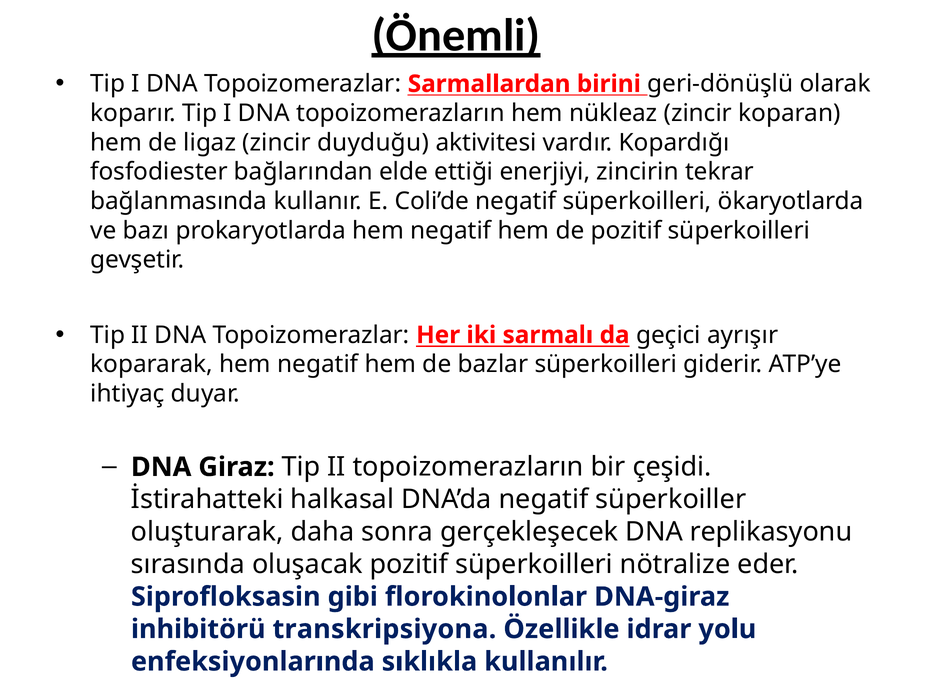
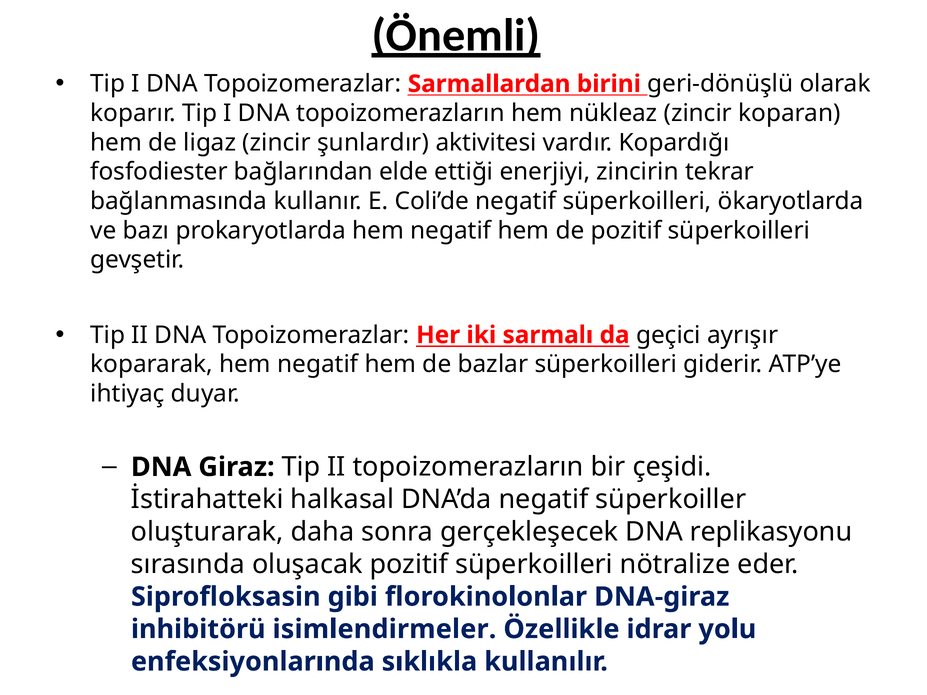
duyduğu: duyduğu -> şunlardır (373, 143)
transkripsiyona: transkripsiyona -> isimlendirmeler (384, 629)
